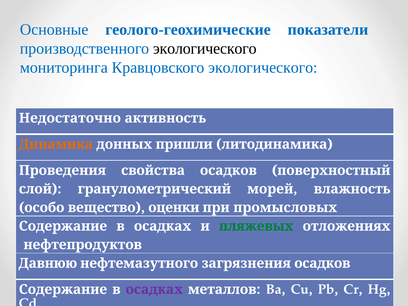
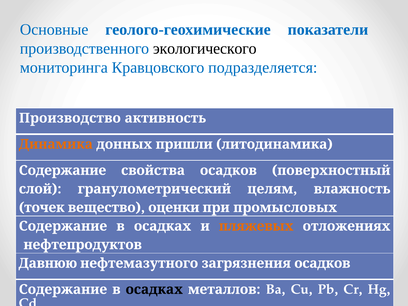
Кравцовского экологического: экологического -> подразделяется (263, 68)
Недостаточно: Недостаточно -> Производство (70, 118)
Проведения: Проведения -> Содержание (63, 170)
морей: морей -> целям (272, 189)
особо: особо -> точек (42, 208)
пляжевых colour: green -> orange (256, 226)
осадках colour: purple -> black (154, 289)
